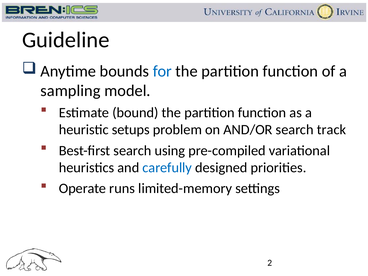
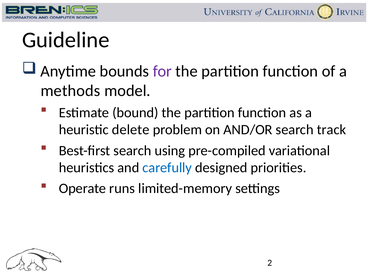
for colour: blue -> purple (162, 71)
sampling: sampling -> methods (70, 91)
setups: setups -> delete (131, 130)
